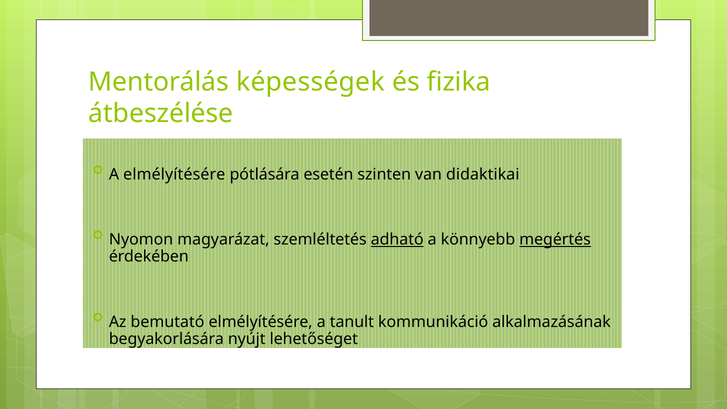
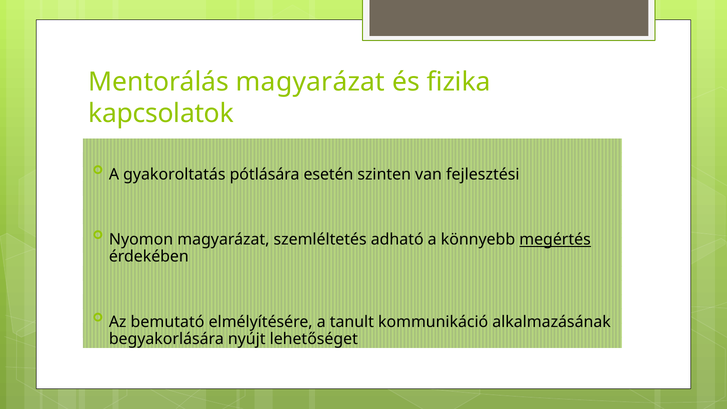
Mentorálás képességek: képességek -> magyarázat (310, 82)
átbeszélése: átbeszélése -> kapcsolatok (161, 114)
A elmélyítésére: elmélyítésére -> gyakoroltatás (174, 174)
didaktikai: didaktikai -> fejlesztési (483, 174)
adható underline: present -> none (397, 239)
